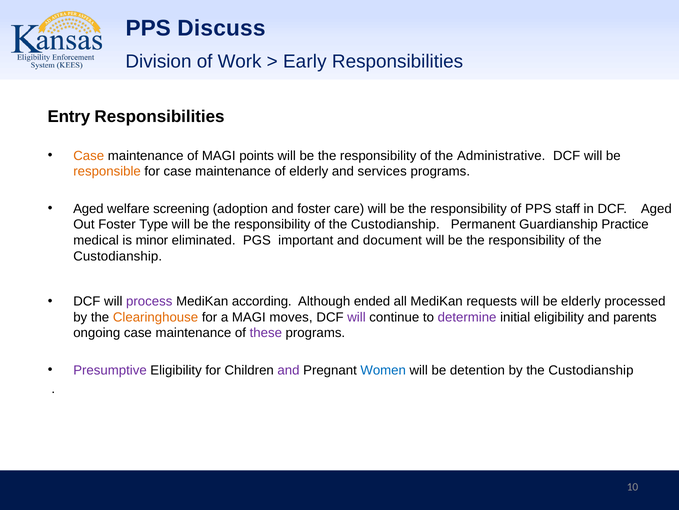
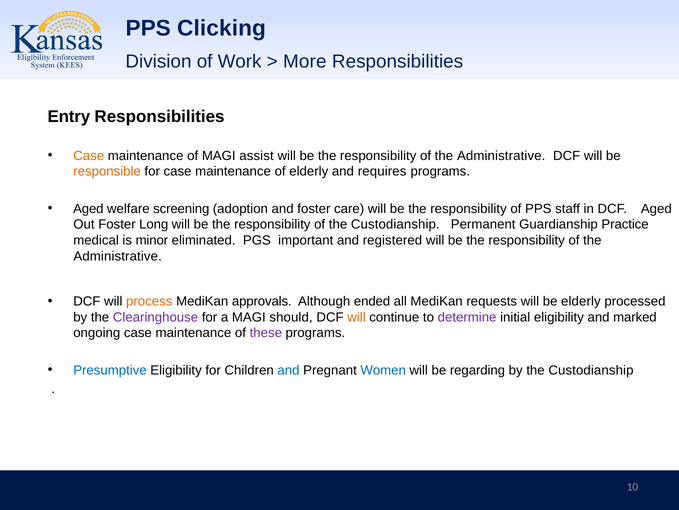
Discuss: Discuss -> Clicking (221, 28)
Early: Early -> More (305, 61)
points: points -> assist (256, 156)
services: services -> requires (382, 171)
Type: Type -> Long (154, 224)
document: document -> registered (392, 240)
Custodianship: Custodianship -> Administrative (118, 256)
process colour: purple -> orange (149, 301)
according: according -> approvals (262, 301)
Clearinghouse colour: orange -> purple (156, 317)
moves: moves -> should (291, 317)
will colour: purple -> orange (357, 317)
parents: parents -> marked (635, 317)
Presumptive colour: purple -> blue (110, 370)
and colour: purple -> blue (288, 370)
detention: detention -> regarding (477, 370)
